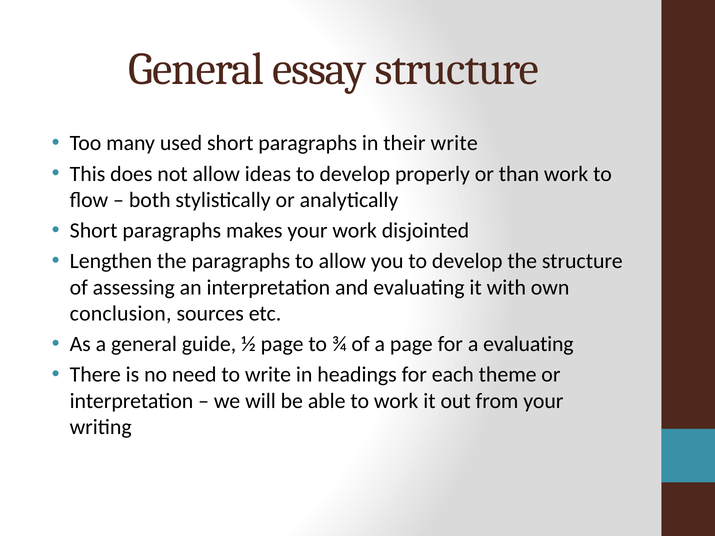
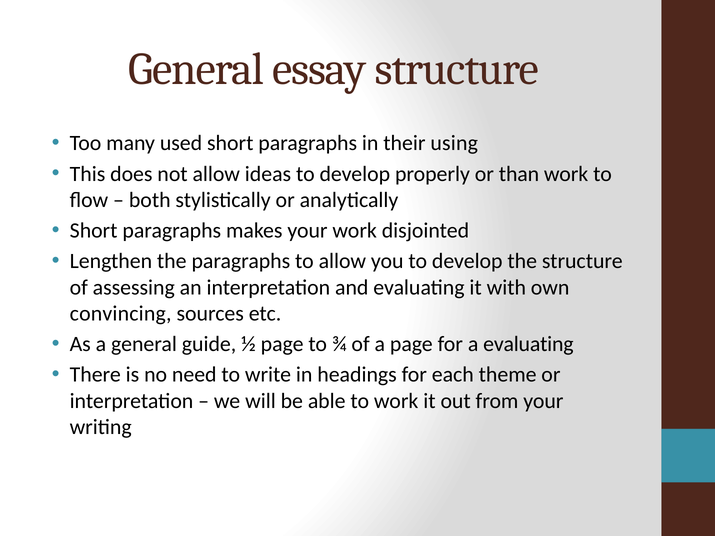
their write: write -> using (454, 143)
conclusion: conclusion -> convincing (121, 314)
